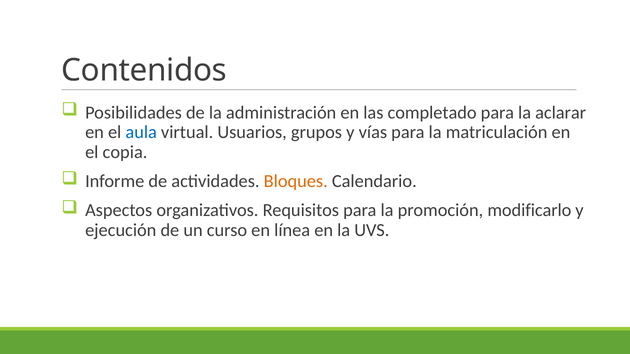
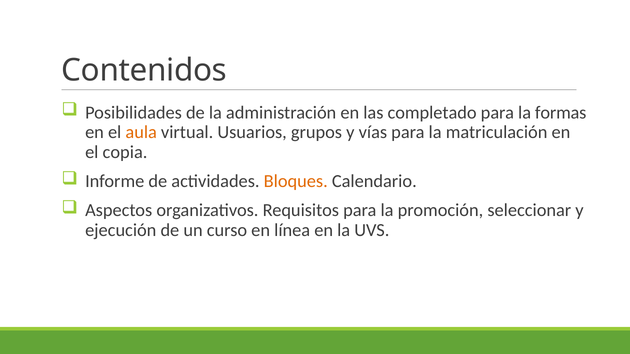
aclarar: aclarar -> formas (561, 113)
aula colour: blue -> orange (141, 133)
modificarlo: modificarlo -> seleccionar (529, 210)
